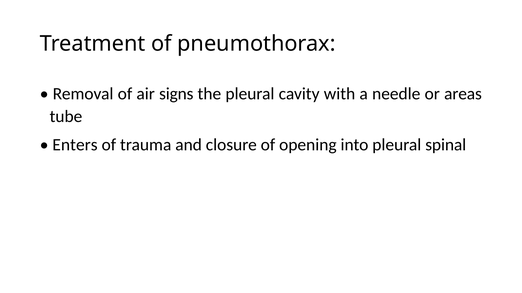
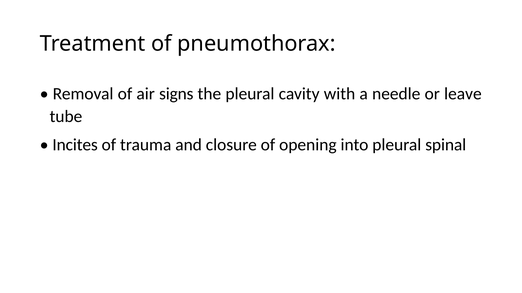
areas: areas -> leave (463, 94)
Enters: Enters -> Incites (75, 145)
